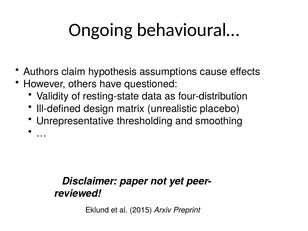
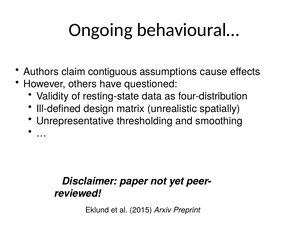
hypothesis: hypothesis -> contiguous (113, 72)
placebo: placebo -> spatially (220, 109)
